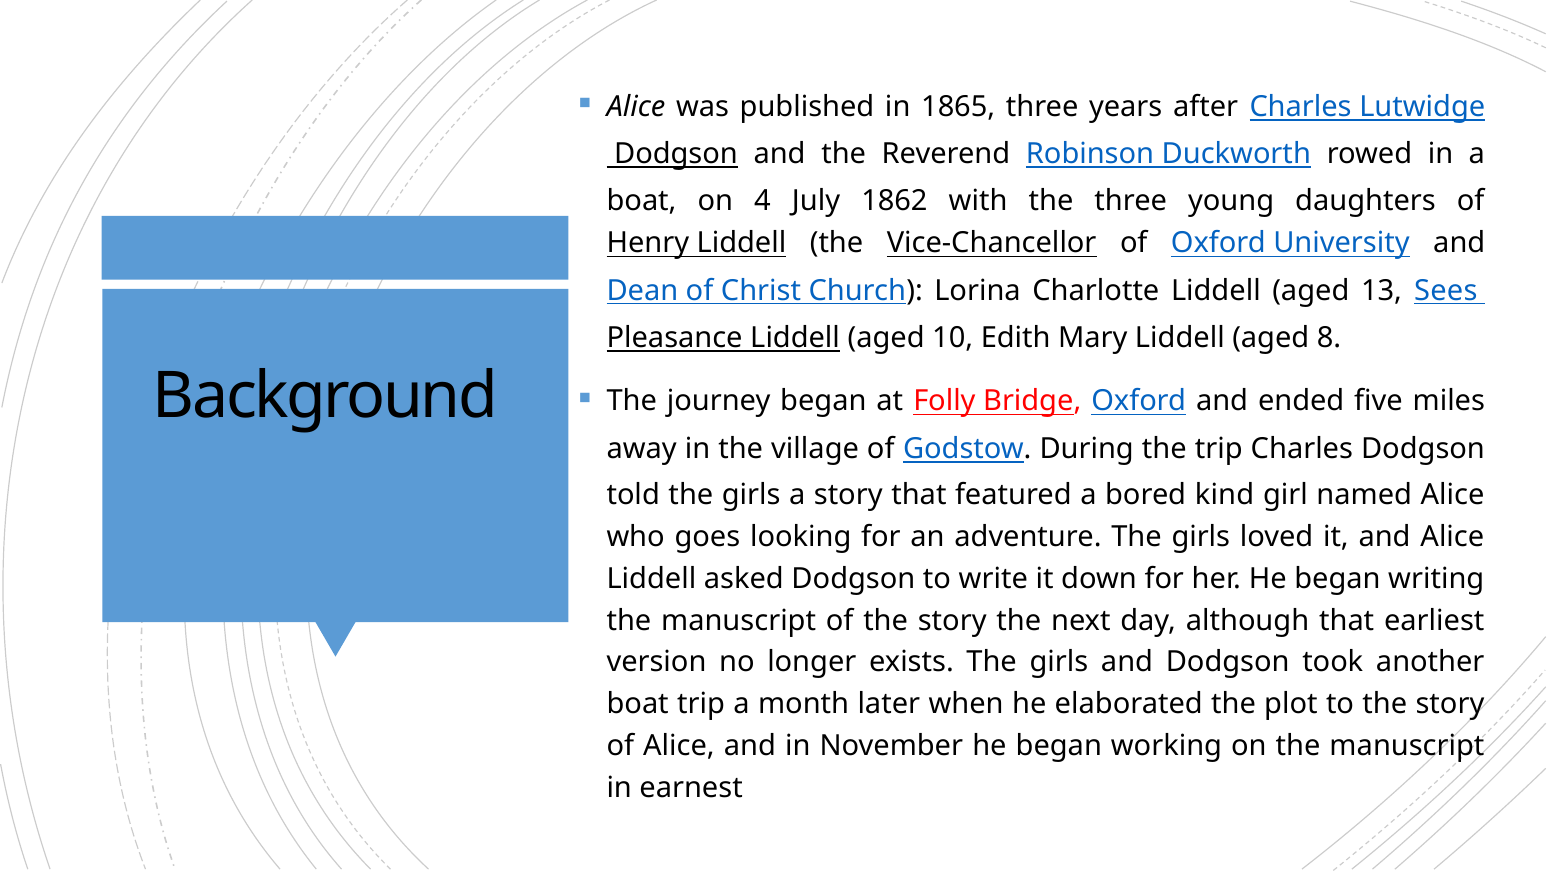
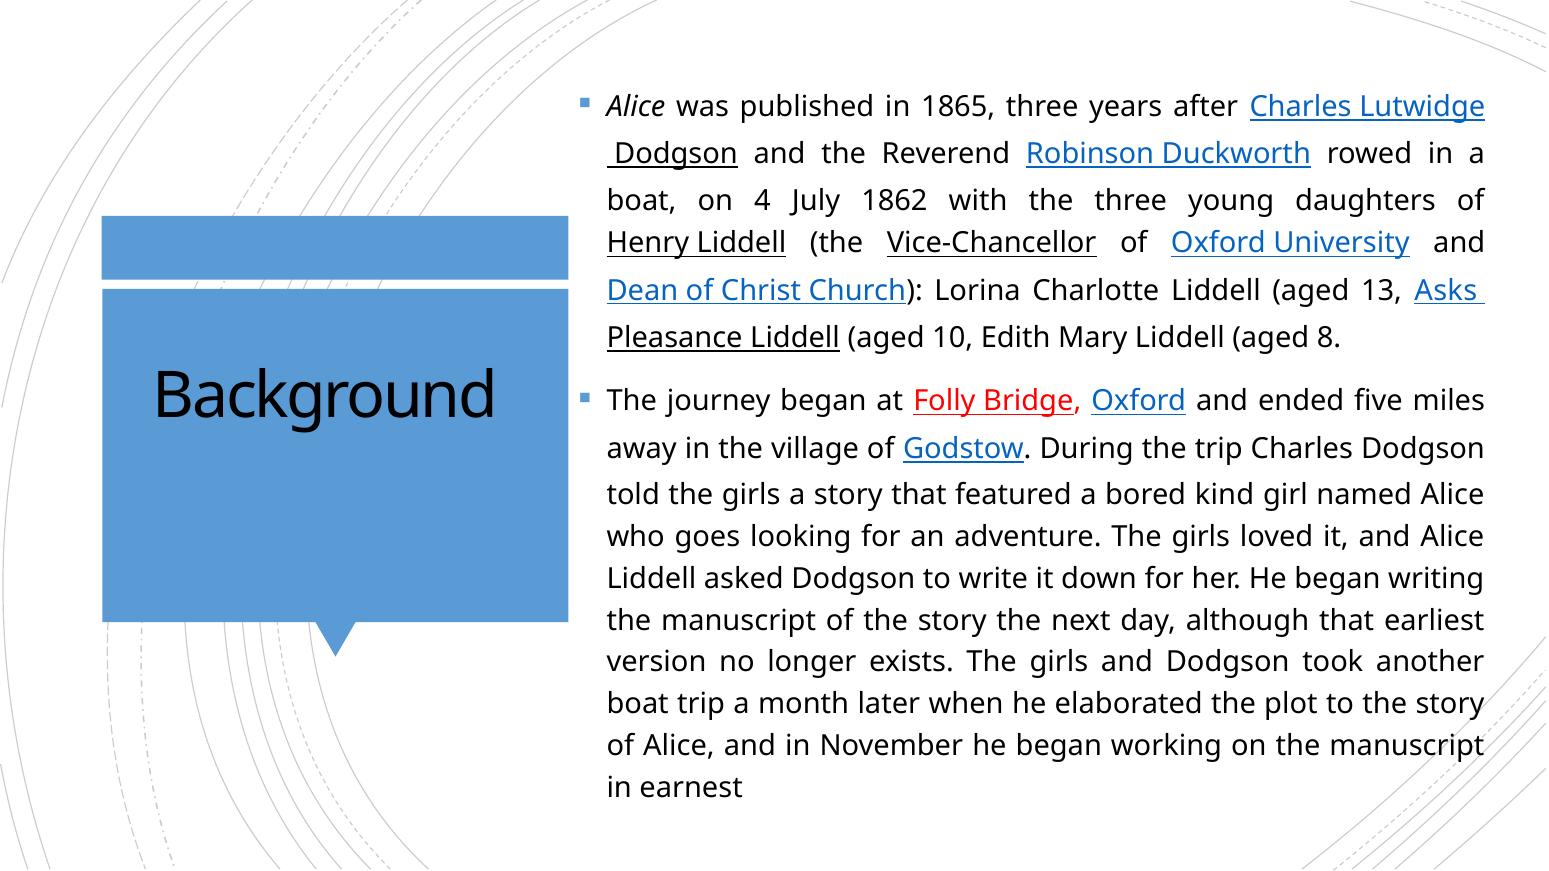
Sees: Sees -> Asks (1446, 291)
